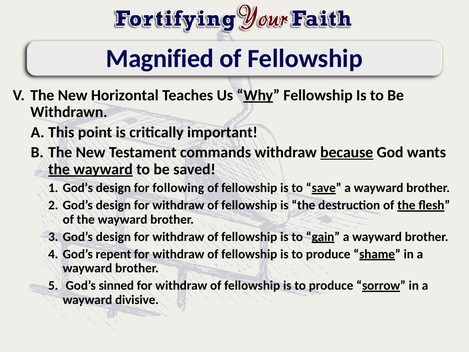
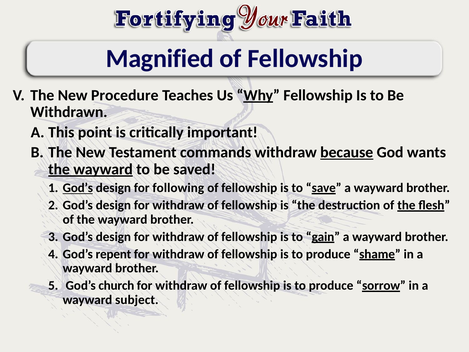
Horizontal: Horizontal -> Procedure (125, 95)
God’s underline: none -> present (78, 188)
sinned: sinned -> church (116, 285)
divisive: divisive -> subject (137, 299)
